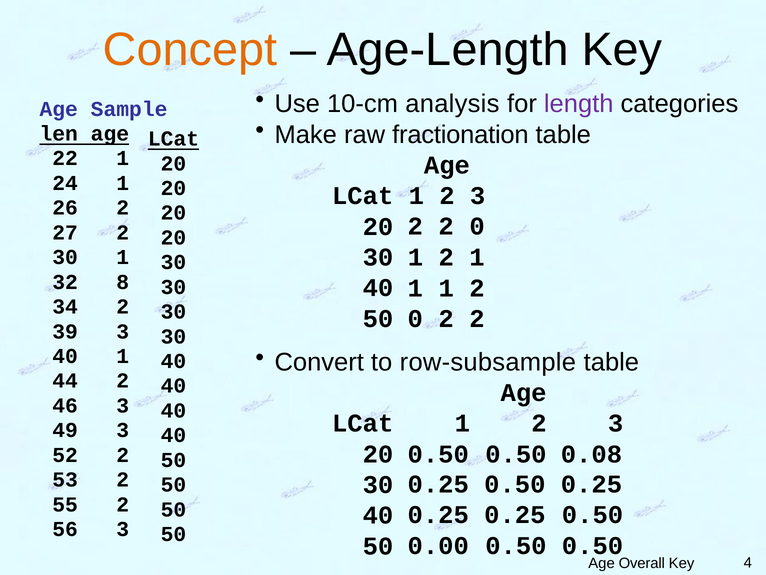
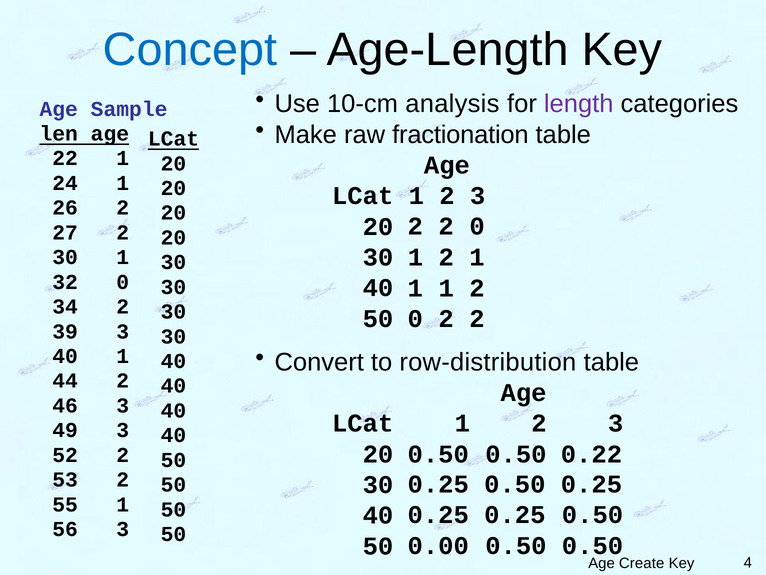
Concept colour: orange -> blue (190, 50)
32 8: 8 -> 0 (123, 282)
row-subsample: row-subsample -> row-distribution (488, 362)
0.08: 0.08 -> 0.22 (591, 454)
55 2: 2 -> 1 (123, 504)
Overall: Overall -> Create (642, 563)
